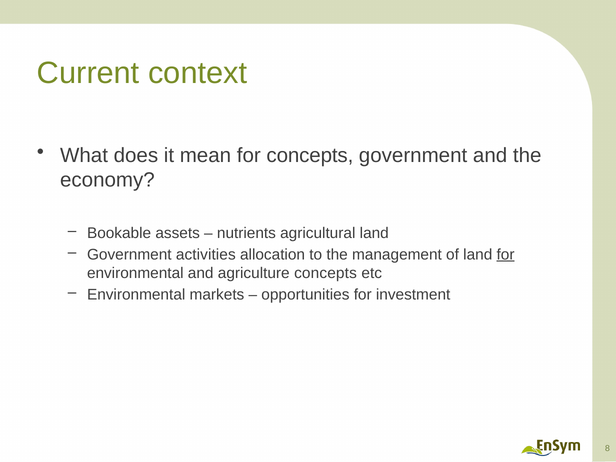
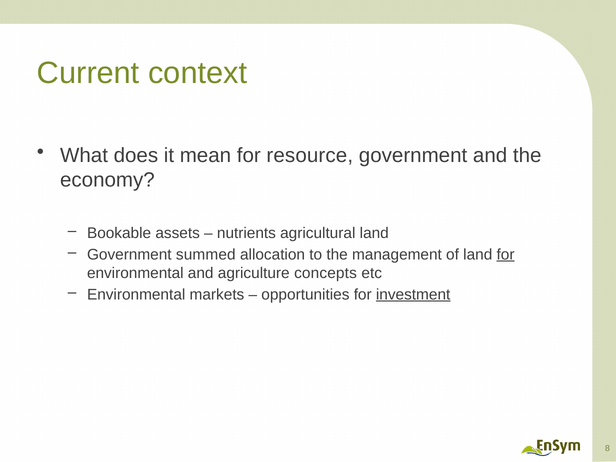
for concepts: concepts -> resource (310, 155)
activities: activities -> summed (206, 255)
investment underline: none -> present (413, 295)
